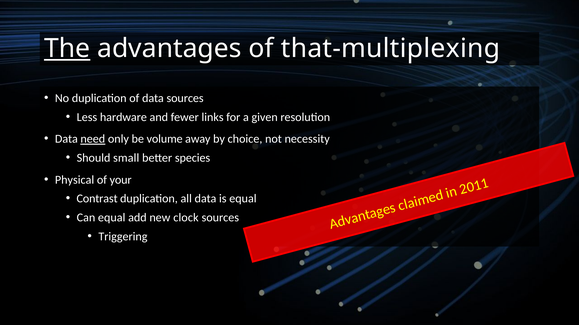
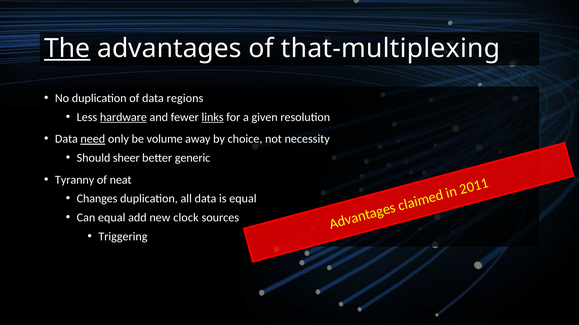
data sources: sources -> regions (185, 98)
hardware underline: none -> present (123, 117)
links underline: none -> present (213, 117)
small: small -> sheer (126, 158)
species: species -> generic (193, 158)
Physical: Physical -> Tyranny (75, 180)
your: your -> neat (121, 180)
Contrast: Contrast -> Changes (97, 199)
